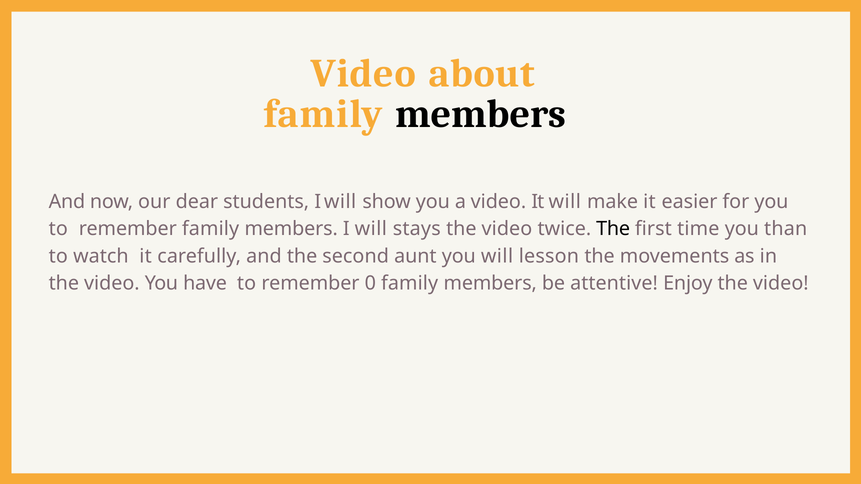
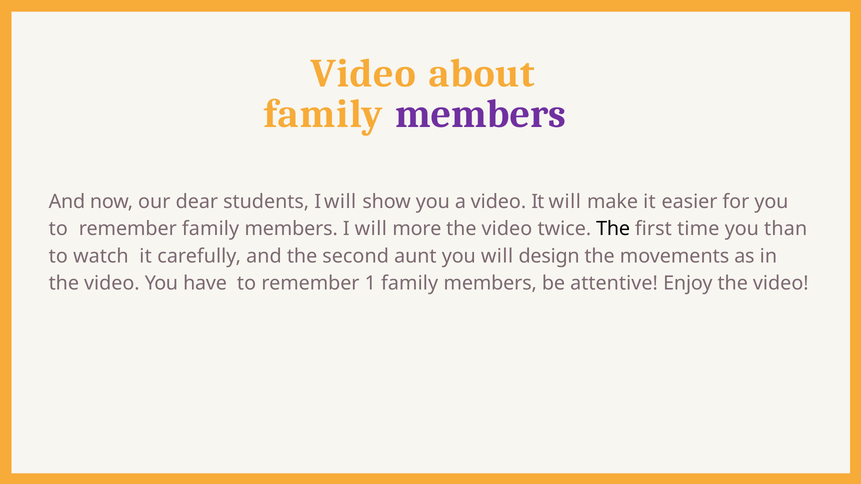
members colour: black -> purple (481, 114)
stays: stays -> more (417, 229)
lesson: lesson -> design (549, 256)
0: 0 -> 1 (370, 284)
